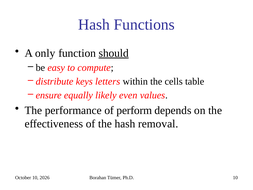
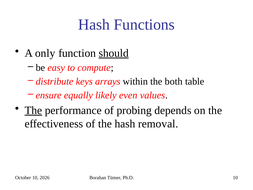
letters: letters -> arrays (108, 81)
cells: cells -> both (174, 81)
The underline: none -> present (33, 110)
perform: perform -> probing (134, 110)
